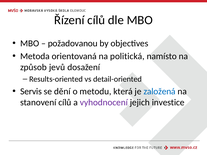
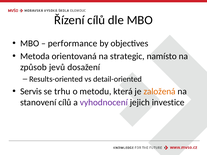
požadovanou: požadovanou -> performance (73, 43)
politická: politická -> strategic (127, 56)
dění: dění -> trhu (62, 92)
založená colour: blue -> orange (160, 92)
